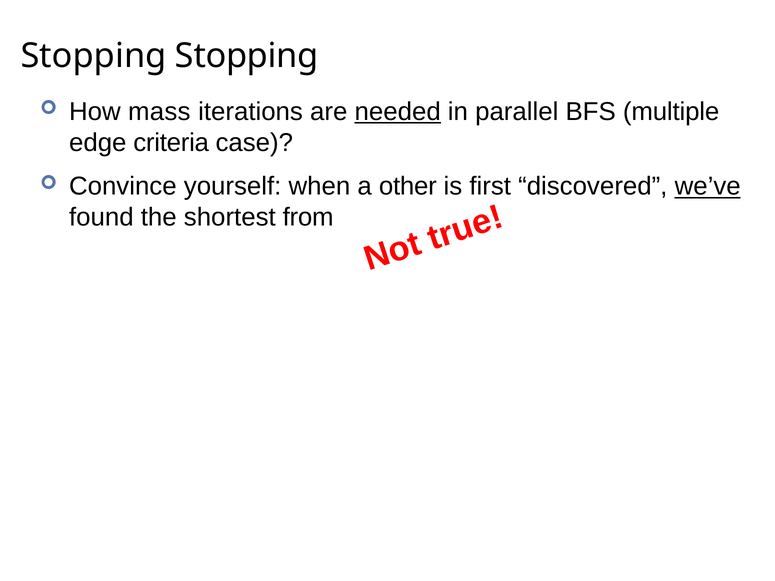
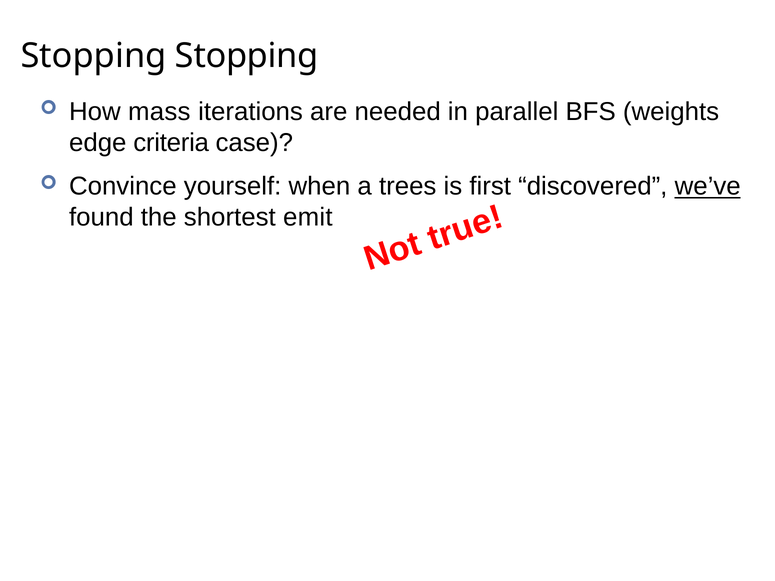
needed underline: present -> none (398, 112)
multiple: multiple -> weights (671, 112)
other: other -> trees (408, 187)
from: from -> emit (308, 218)
